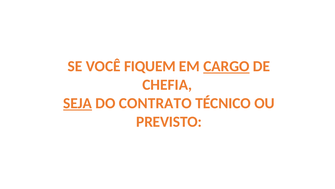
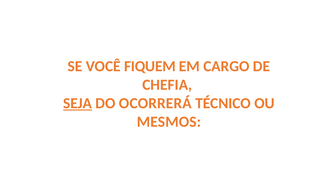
CARGO underline: present -> none (226, 66)
CONTRATO: CONTRATO -> OCORRERÁ (155, 103)
PREVISTO: PREVISTO -> MESMOS (169, 121)
